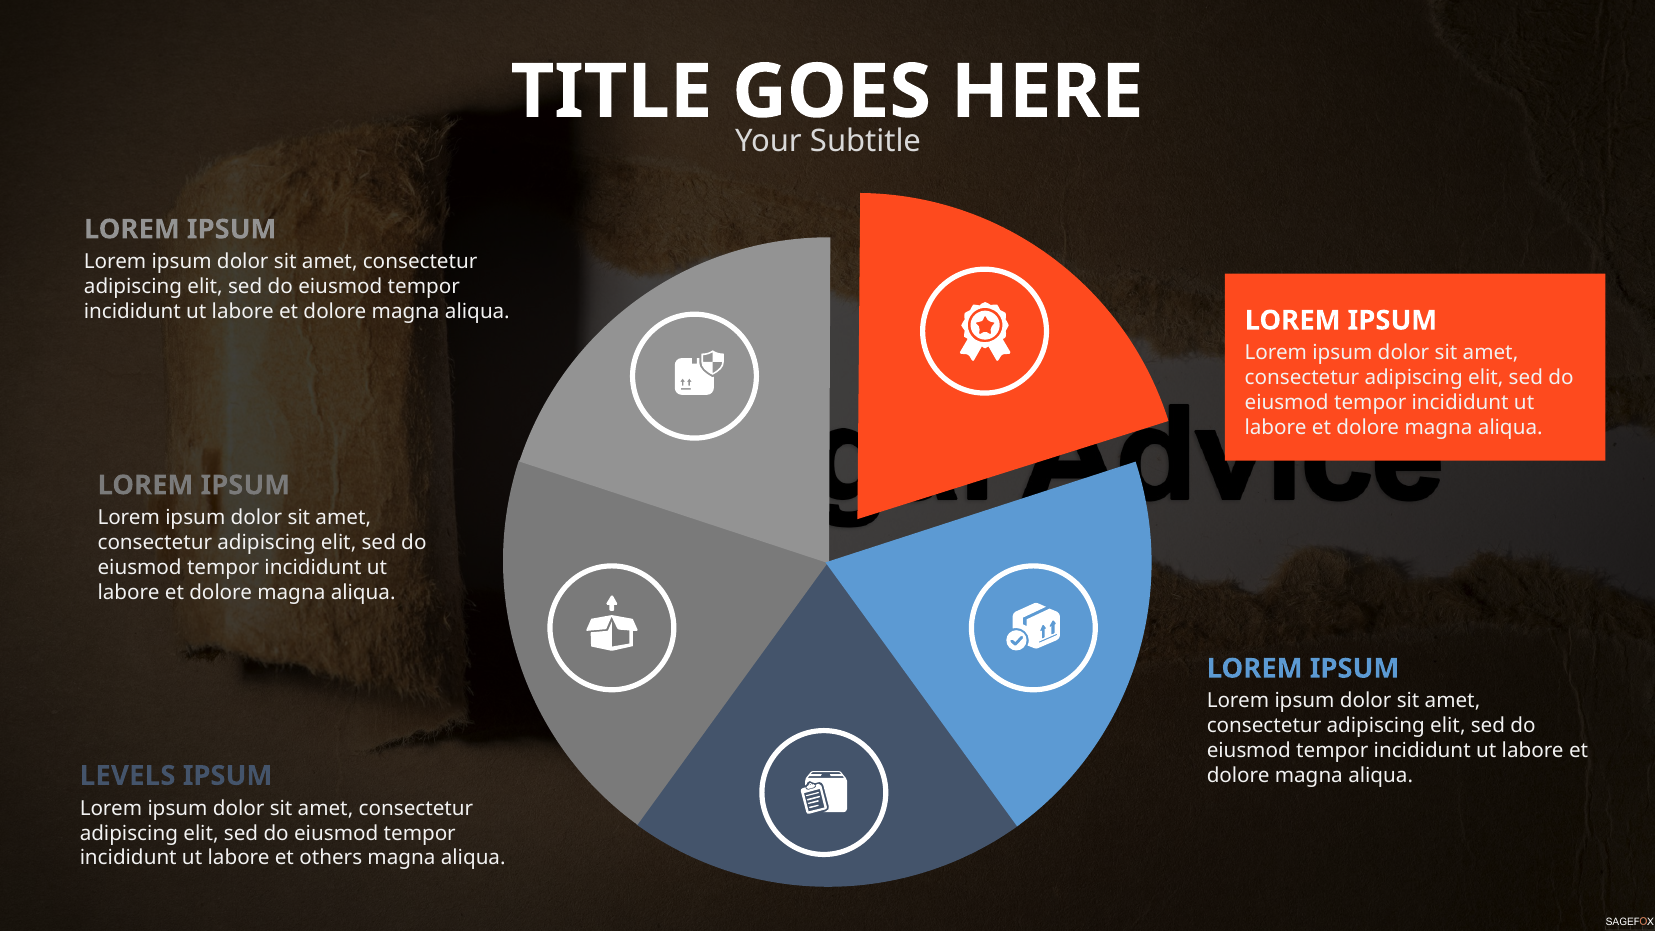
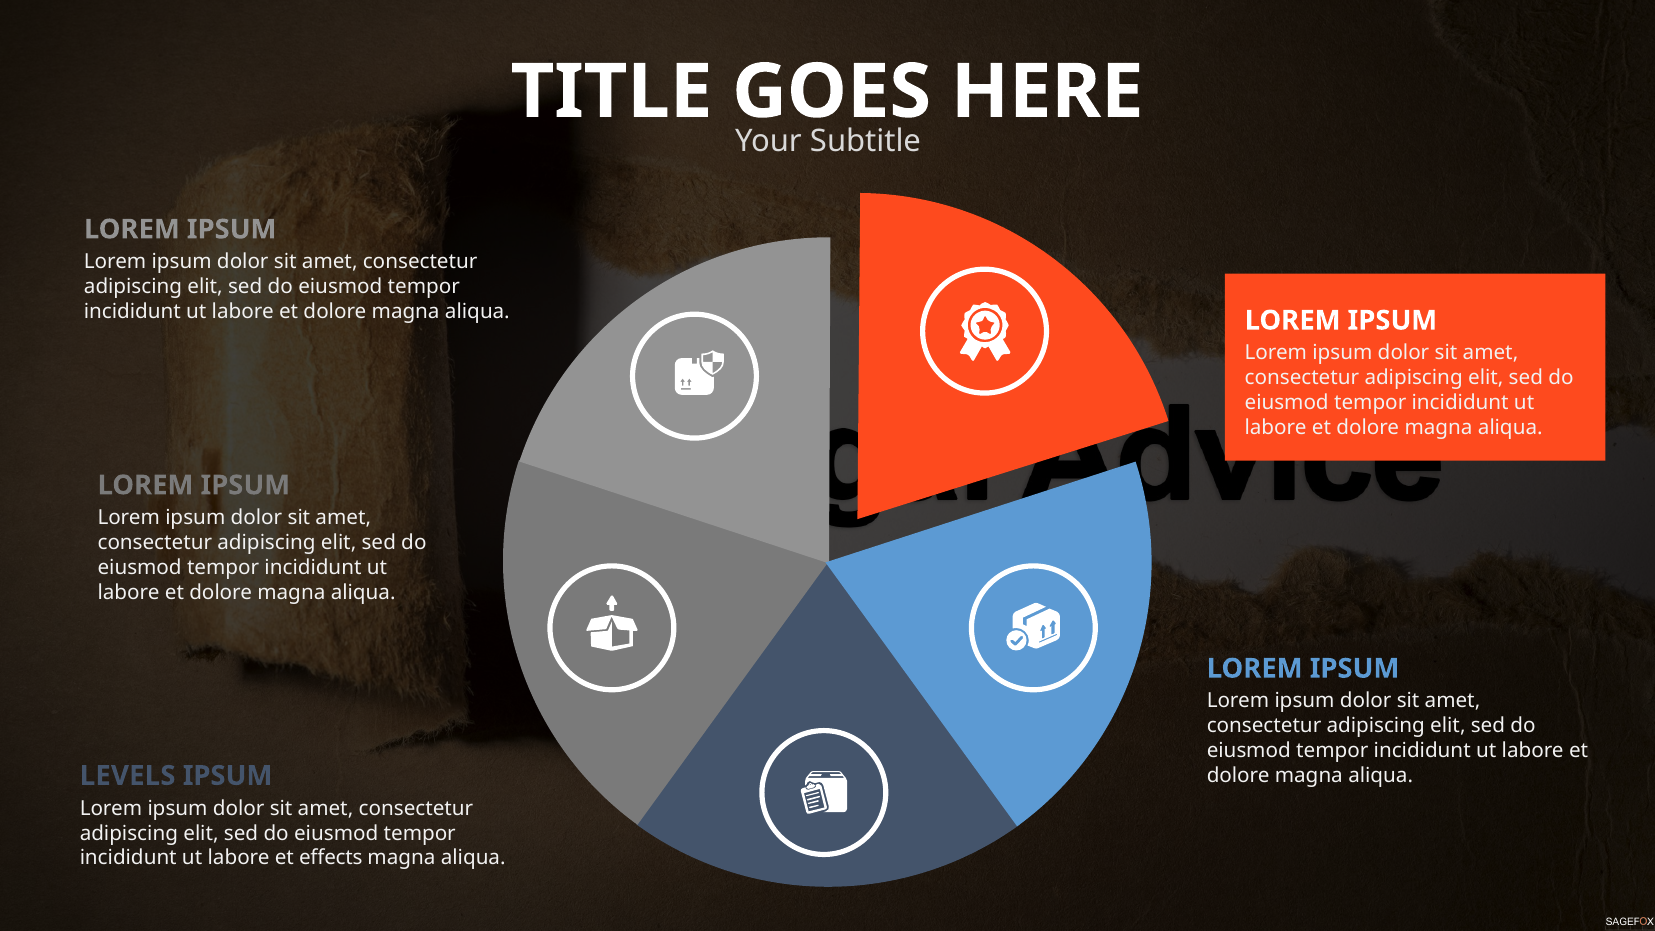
others: others -> effects (331, 858)
